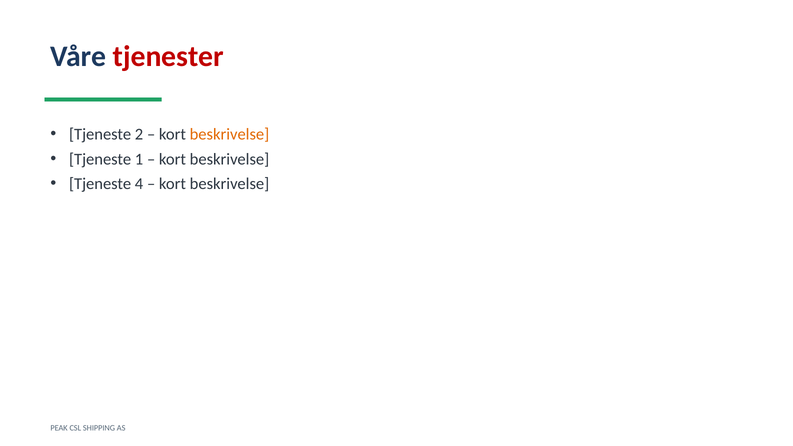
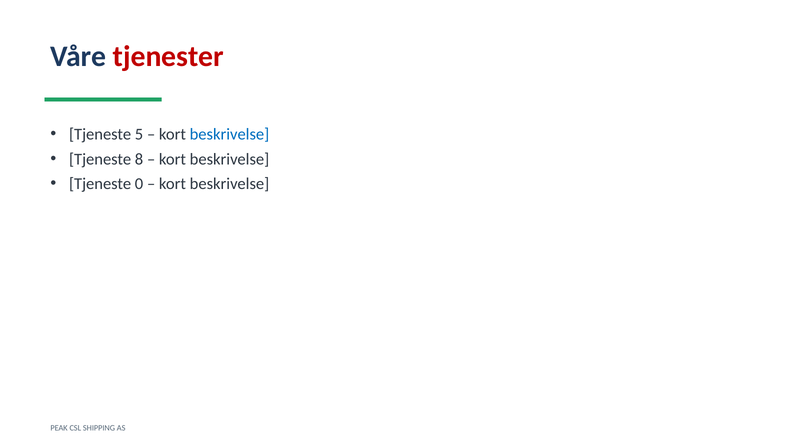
2: 2 -> 5 (139, 134)
beskrivelse colour: orange -> blue (229, 134)
1: 1 -> 8 (139, 159)
4: 4 -> 0 (139, 184)
